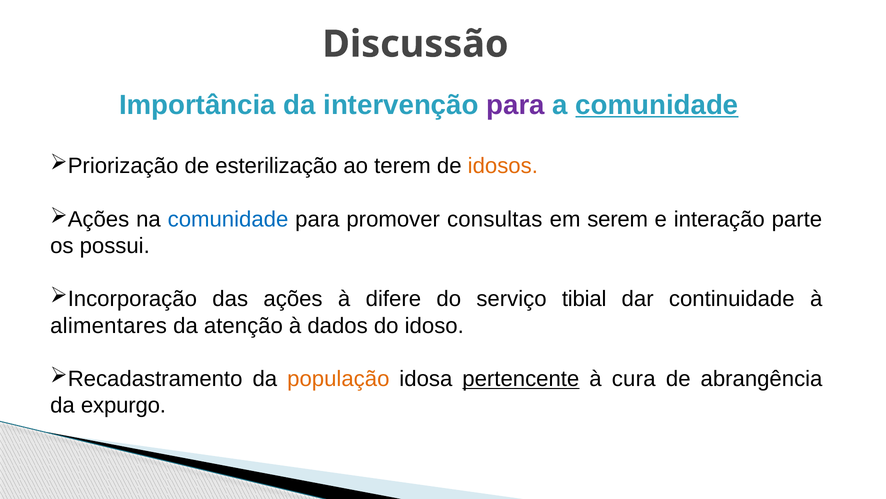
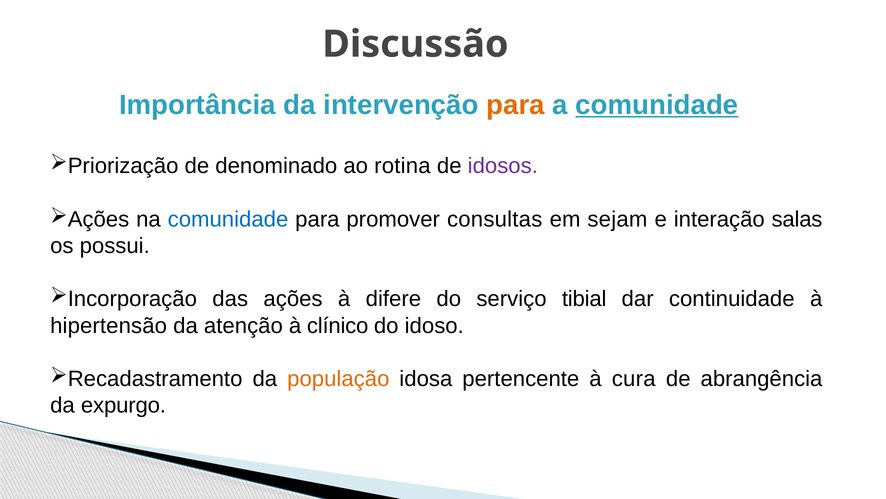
para colour: purple -> orange (516, 105)
esterilização: esterilização -> denominado (276, 166)
terem: terem -> rotina (402, 166)
idosos colour: orange -> purple (503, 166)
serem: serem -> sejam (617, 219)
parte: parte -> salas (797, 219)
alimentares: alimentares -> hipertensão (109, 325)
dados: dados -> clínico (338, 325)
pertencente underline: present -> none (521, 379)
